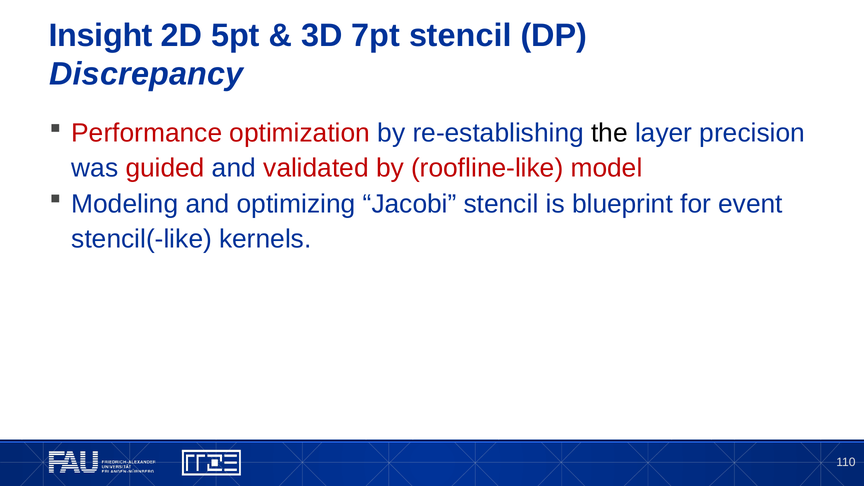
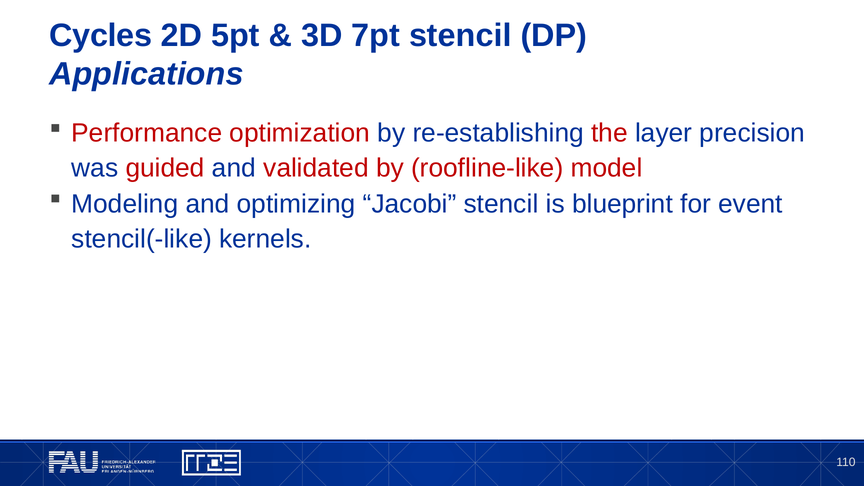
Insight: Insight -> Cycles (101, 35)
Discrepancy: Discrepancy -> Applications (146, 74)
the colour: black -> red (609, 133)
